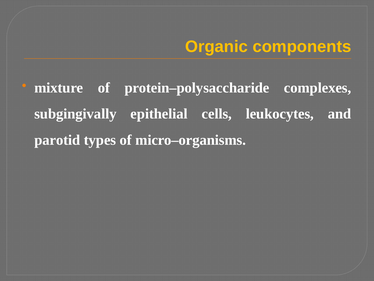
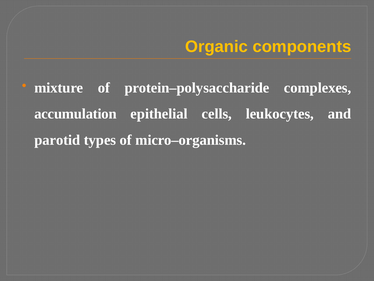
subgingivally: subgingivally -> accumulation (76, 114)
